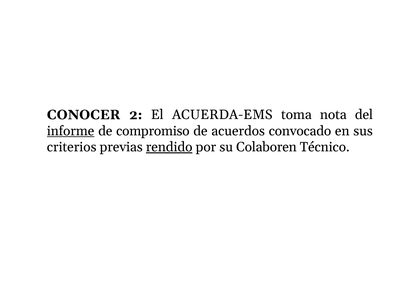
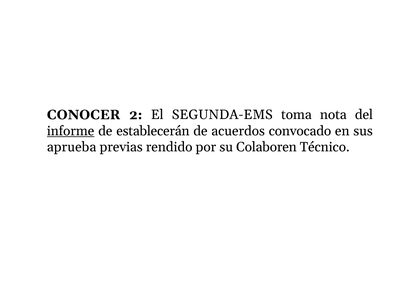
ACUERDA-EMS: ACUERDA-EMS -> SEGUNDA-EMS (222, 115)
compromiso: compromiso -> establecerán (153, 131)
criterios: criterios -> aprueba (72, 147)
rendido underline: present -> none (169, 147)
